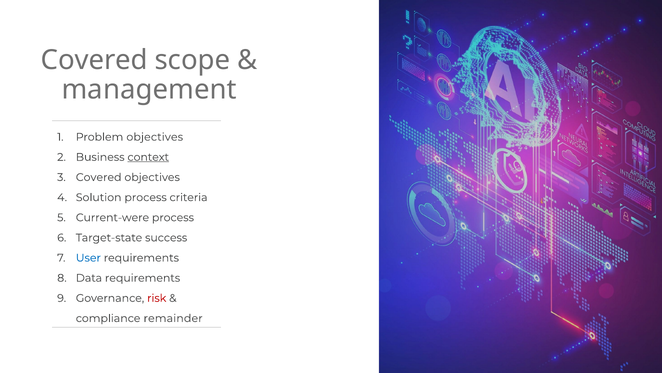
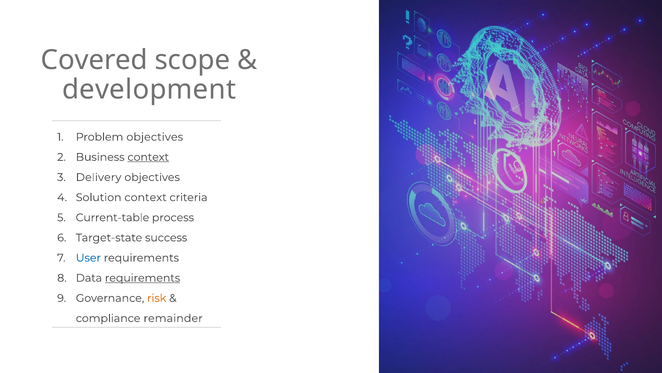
management: management -> development (149, 90)
Covered: Covered -> Delivery (99, 177)
Solution process: process -> context (146, 197)
Current-were: Current-were -> Current-table (112, 217)
requirements underline: none -> present (143, 278)
risk colour: red -> orange (157, 298)
